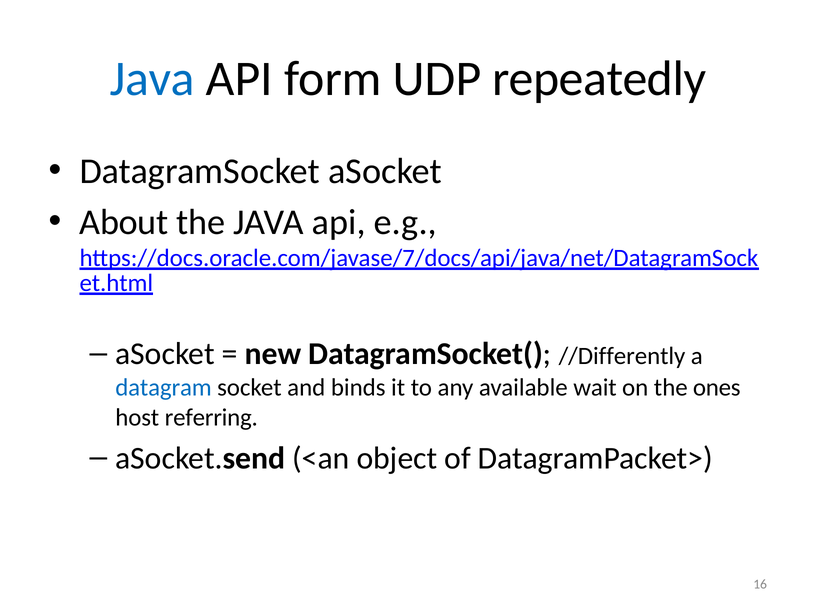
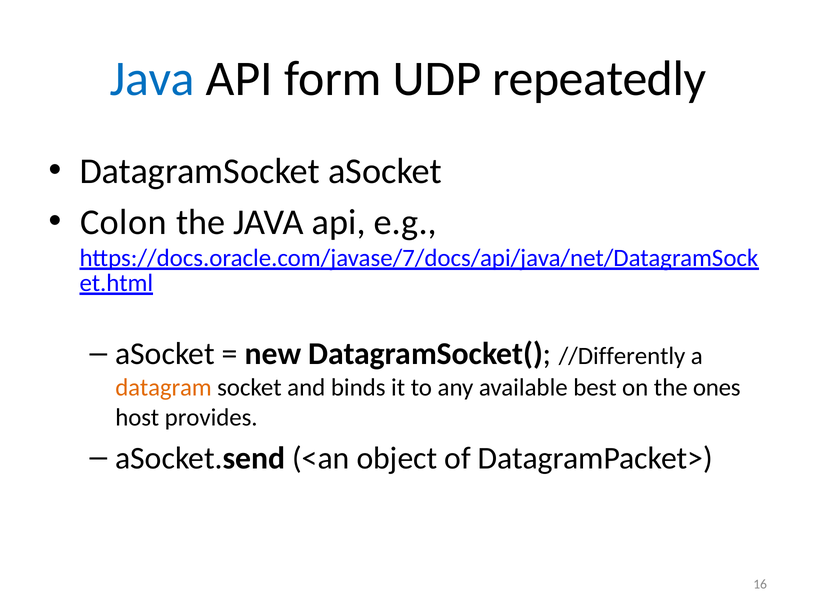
About: About -> Colon (123, 222)
datagram colour: blue -> orange (163, 387)
wait: wait -> best (595, 387)
referring: referring -> provides (211, 417)
